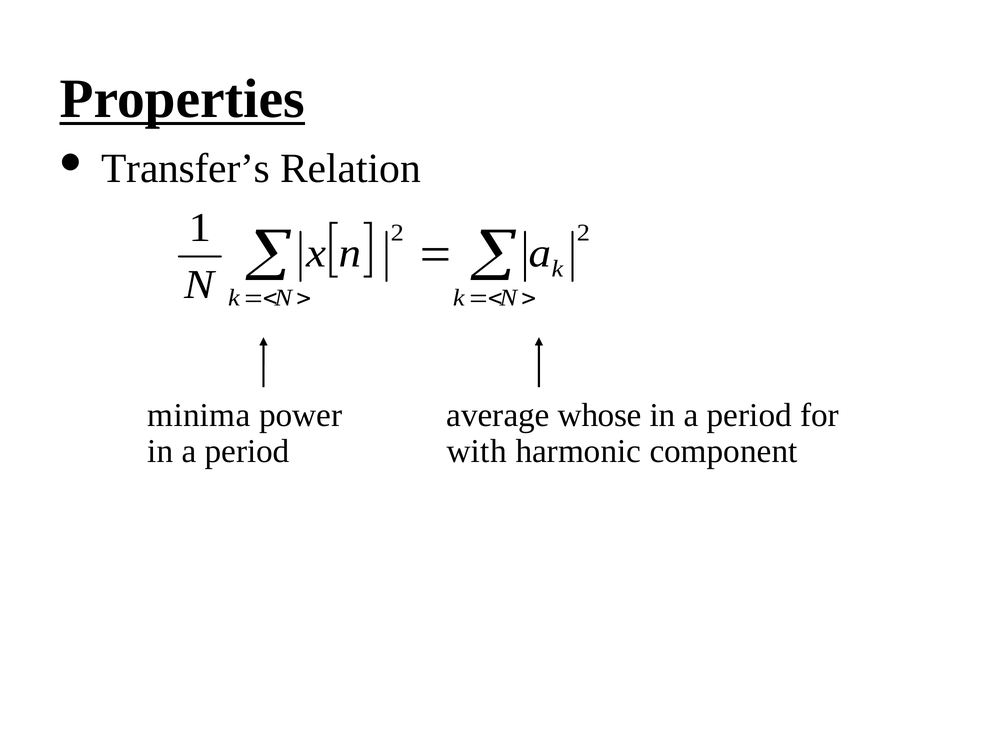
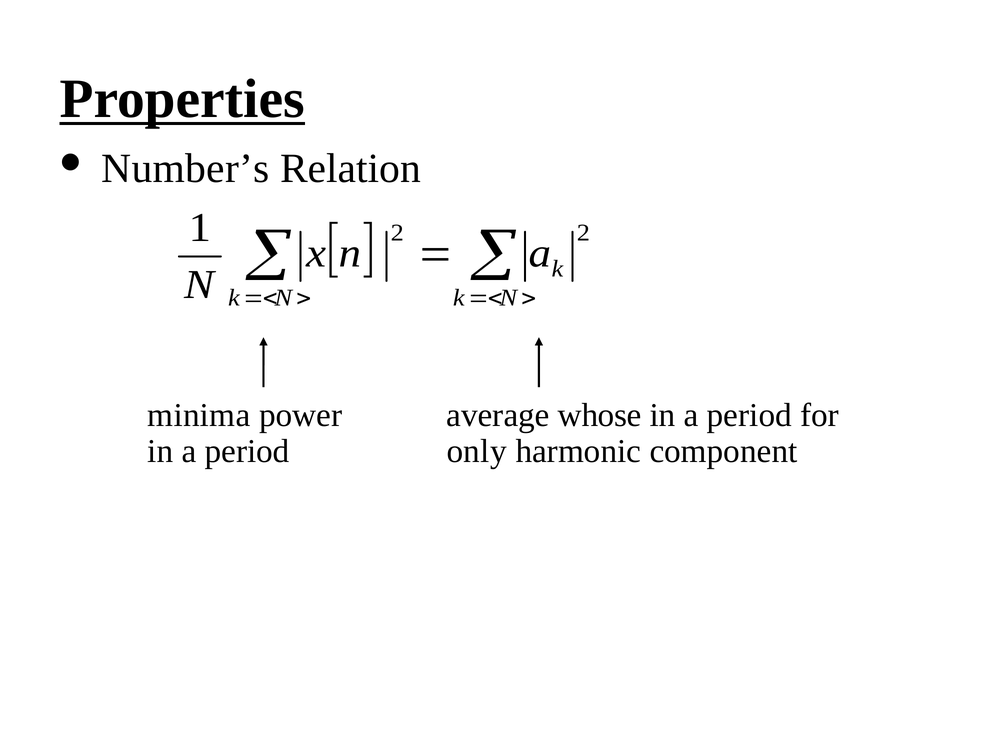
Transfer’s: Transfer’s -> Number’s (185, 169)
with: with -> only (477, 451)
